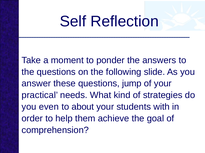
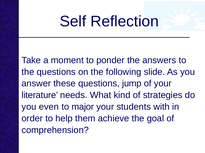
practical: practical -> literature (40, 96)
about: about -> major (83, 107)
